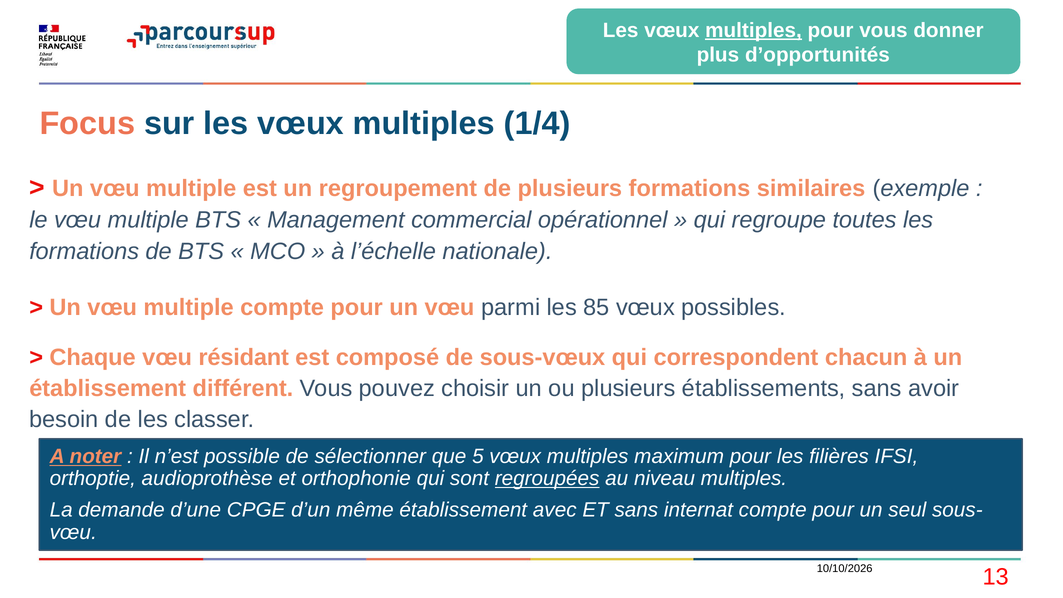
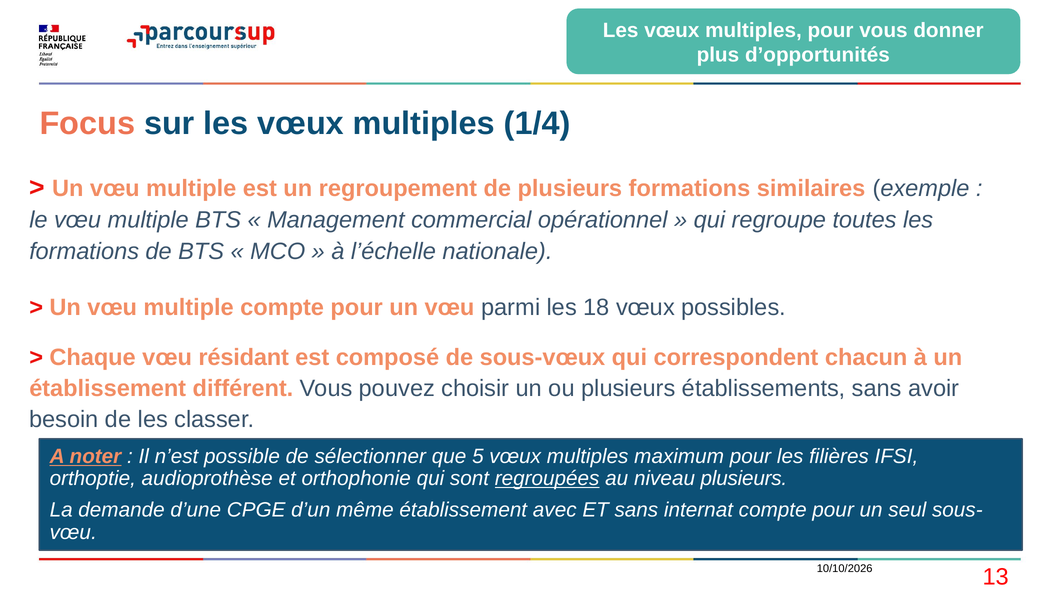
multiples underline: present -> none (753, 30)
85: 85 -> 18 (596, 307)
niveau multiples: multiples -> plusieurs (744, 479)
